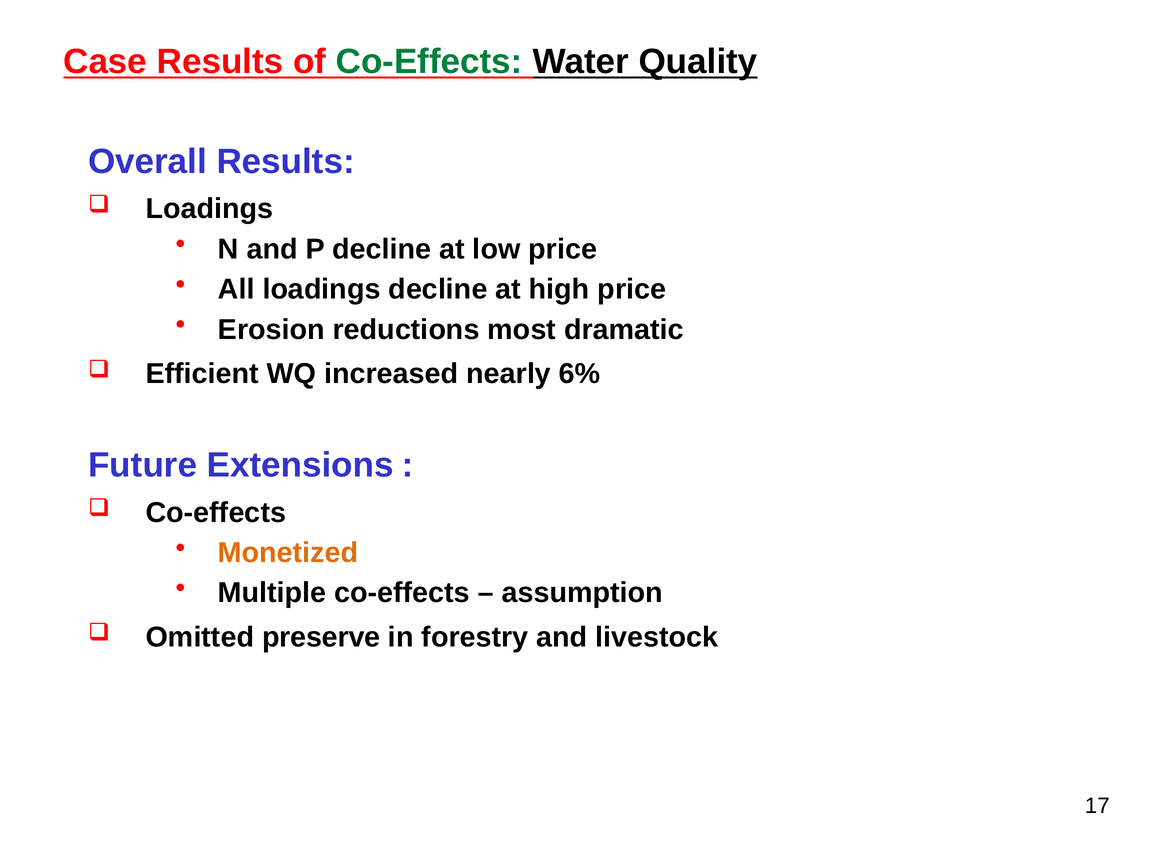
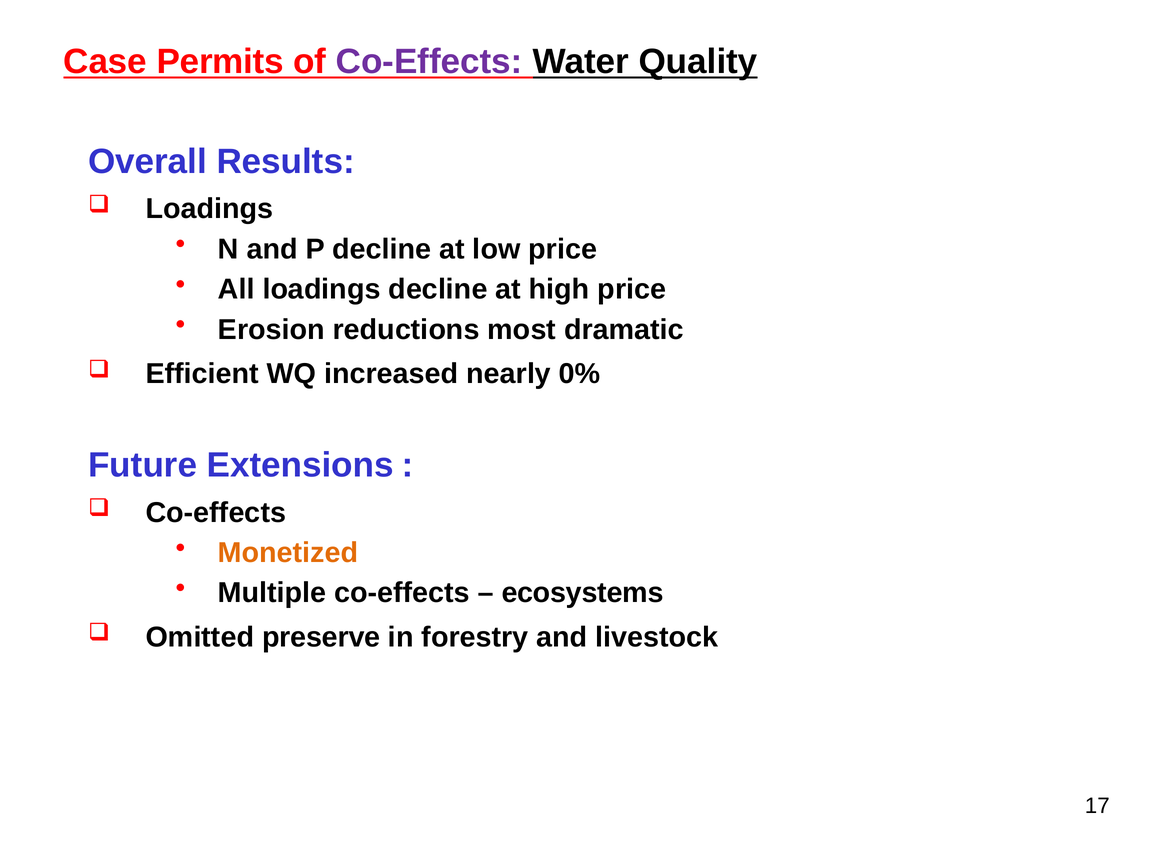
Case Results: Results -> Permits (220, 62)
Co-Effects colour: green -> purple (429, 62)
6%: 6% -> 0% (580, 374)
assumption: assumption -> ecosystems (583, 593)
